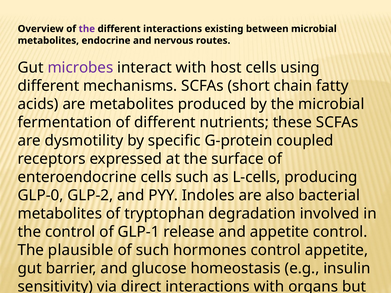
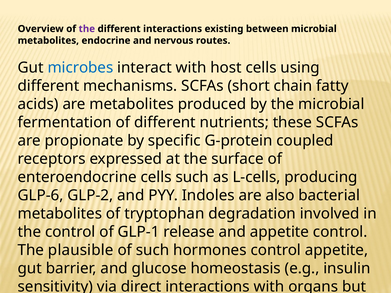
microbes colour: purple -> blue (80, 68)
dysmotility: dysmotility -> propionate (84, 141)
GLP-0: GLP-0 -> GLP-6 (41, 195)
